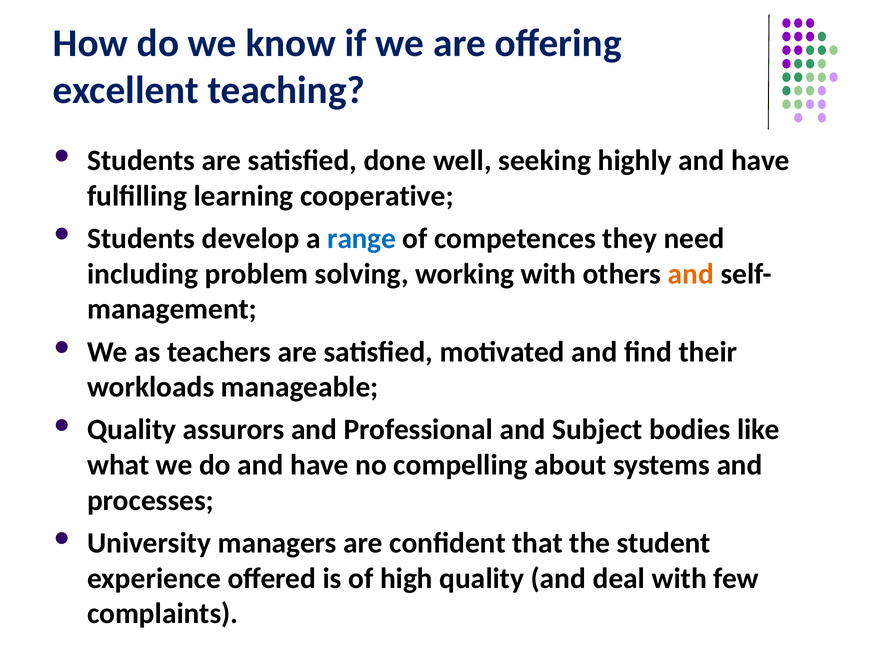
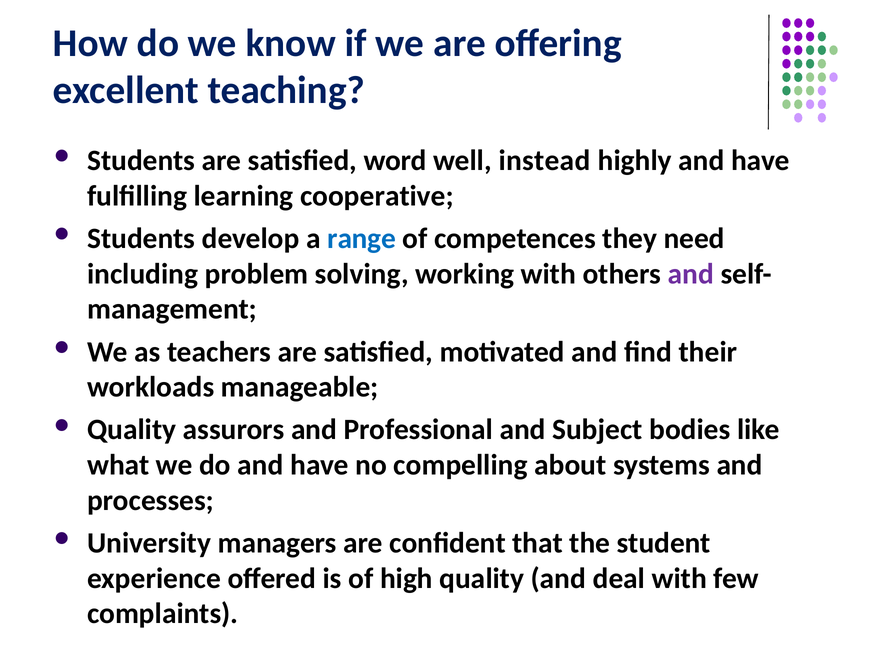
done: done -> word (395, 161)
seeking: seeking -> instead (545, 161)
and colour: orange -> purple (691, 274)
